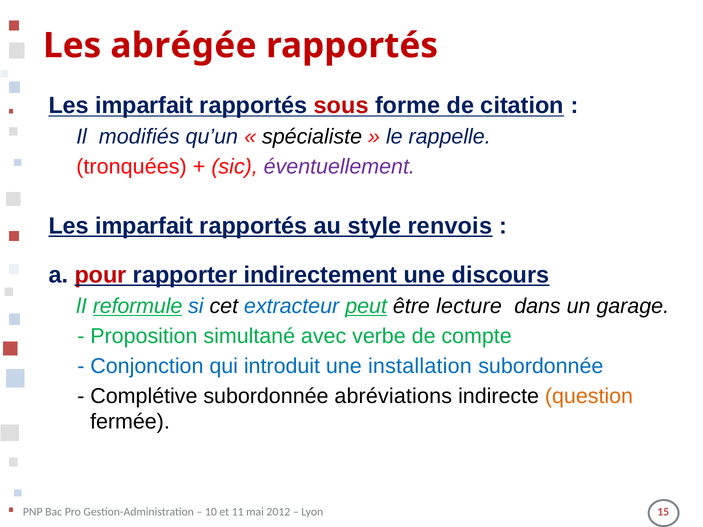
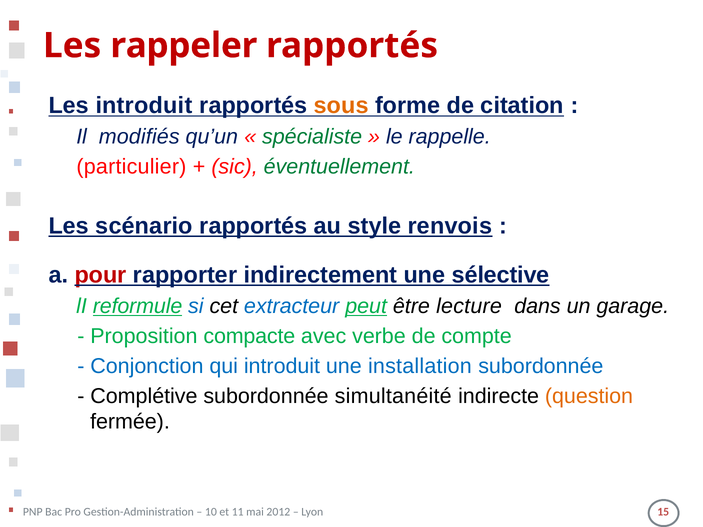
abrégée: abrégée -> rappeler (184, 46)
imparfait: imparfait -> introduit (144, 106)
sous colour: red -> orange (341, 106)
spécialiste colour: black -> green (312, 137)
tronquées: tronquées -> particulier (131, 167)
éventuellement colour: purple -> green (339, 167)
imparfait: imparfait -> scénario (144, 226)
discours: discours -> sélective (501, 275)
simultané: simultané -> compacte (249, 336)
abréviations: abréviations -> simultanéité (393, 396)
